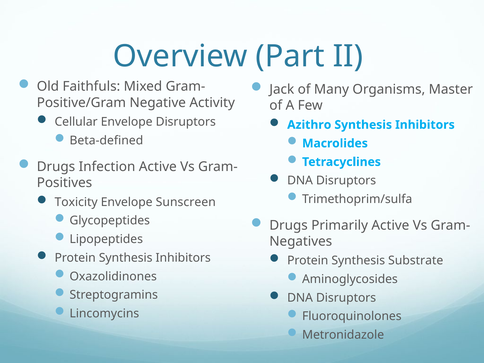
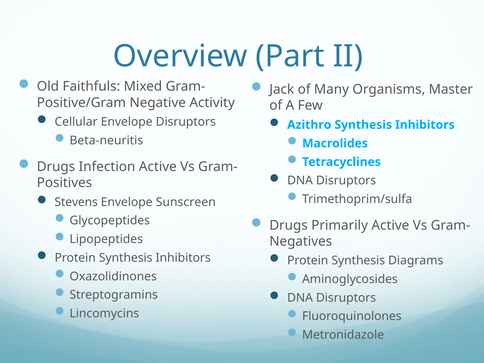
Beta-defined: Beta-defined -> Beta-neuritis (106, 140)
Toxicity: Toxicity -> Stevens (76, 202)
Substrate: Substrate -> Diagrams (416, 261)
